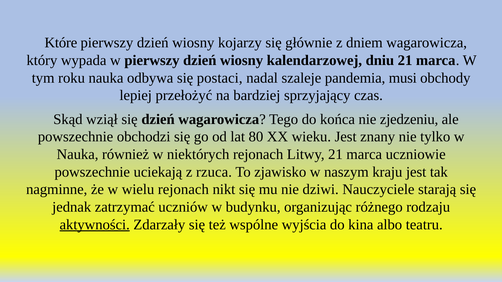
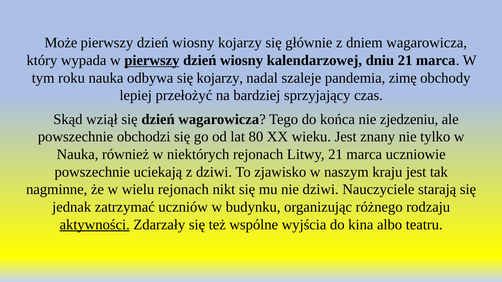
Które: Które -> Może (61, 43)
pierwszy underline: none -> present (152, 60)
się postaci: postaci -> kojarzy (220, 78)
musi: musi -> zimę (403, 78)
z rzuca: rzuca -> dziwi (214, 172)
